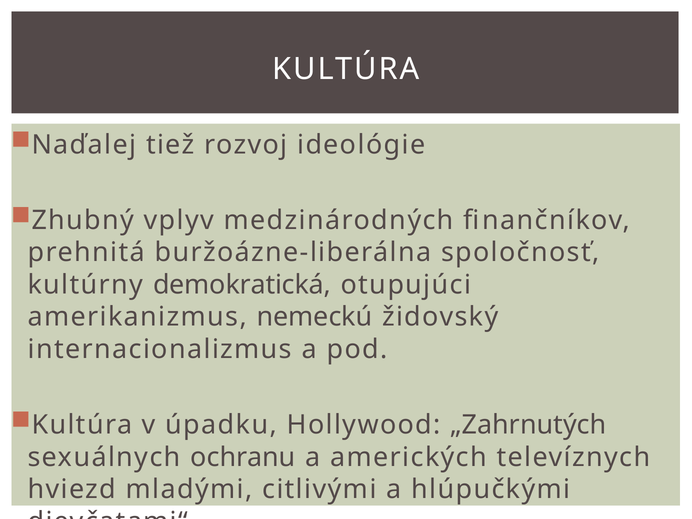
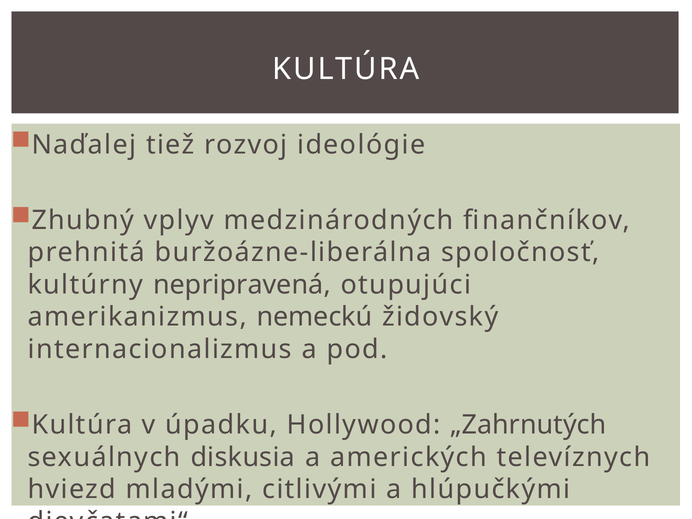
demokratická: demokratická -> nepripravená (242, 285)
ochranu: ochranu -> diskusia (243, 457)
